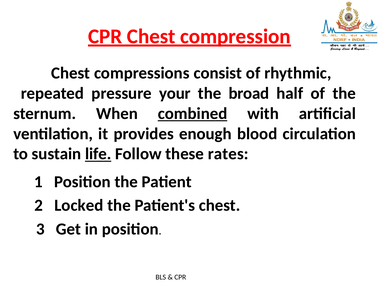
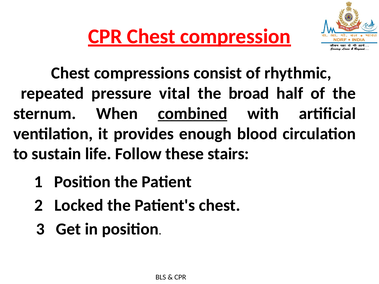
your: your -> vital (175, 93)
life underline: present -> none (98, 154)
rates: rates -> stairs (228, 154)
